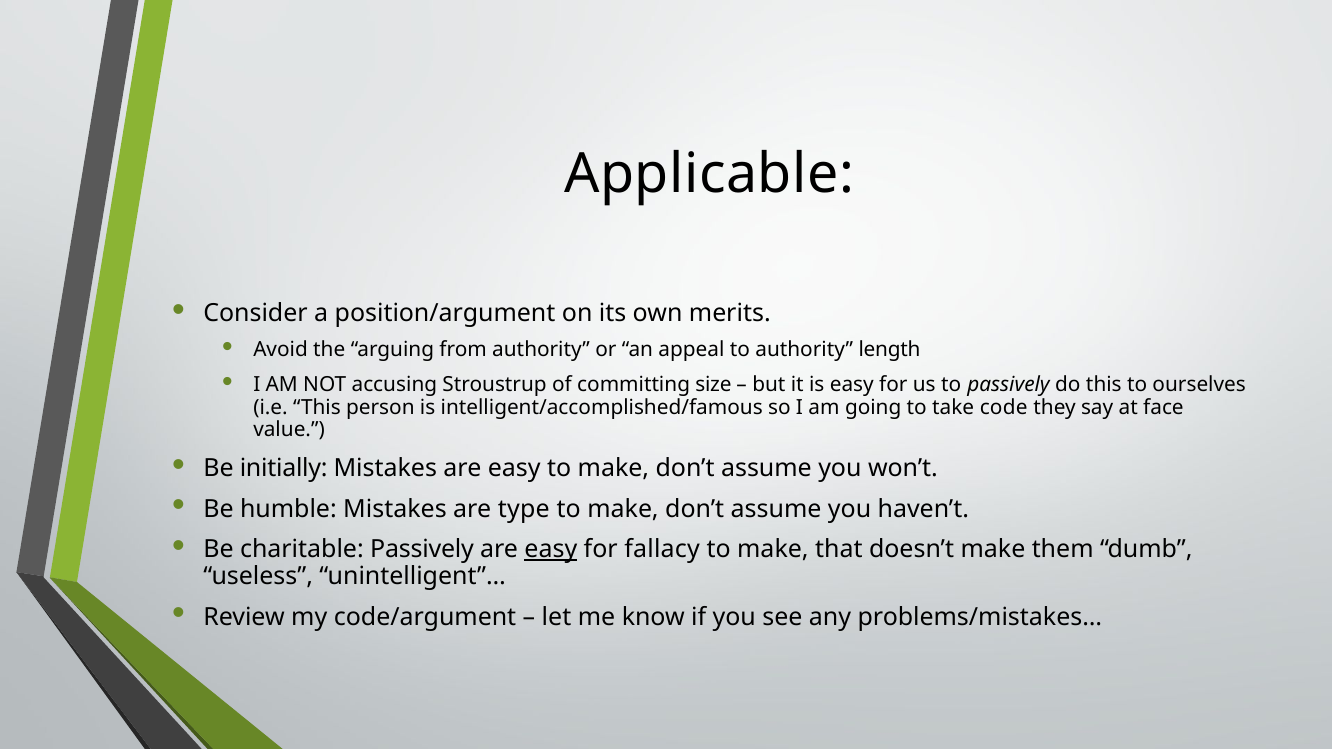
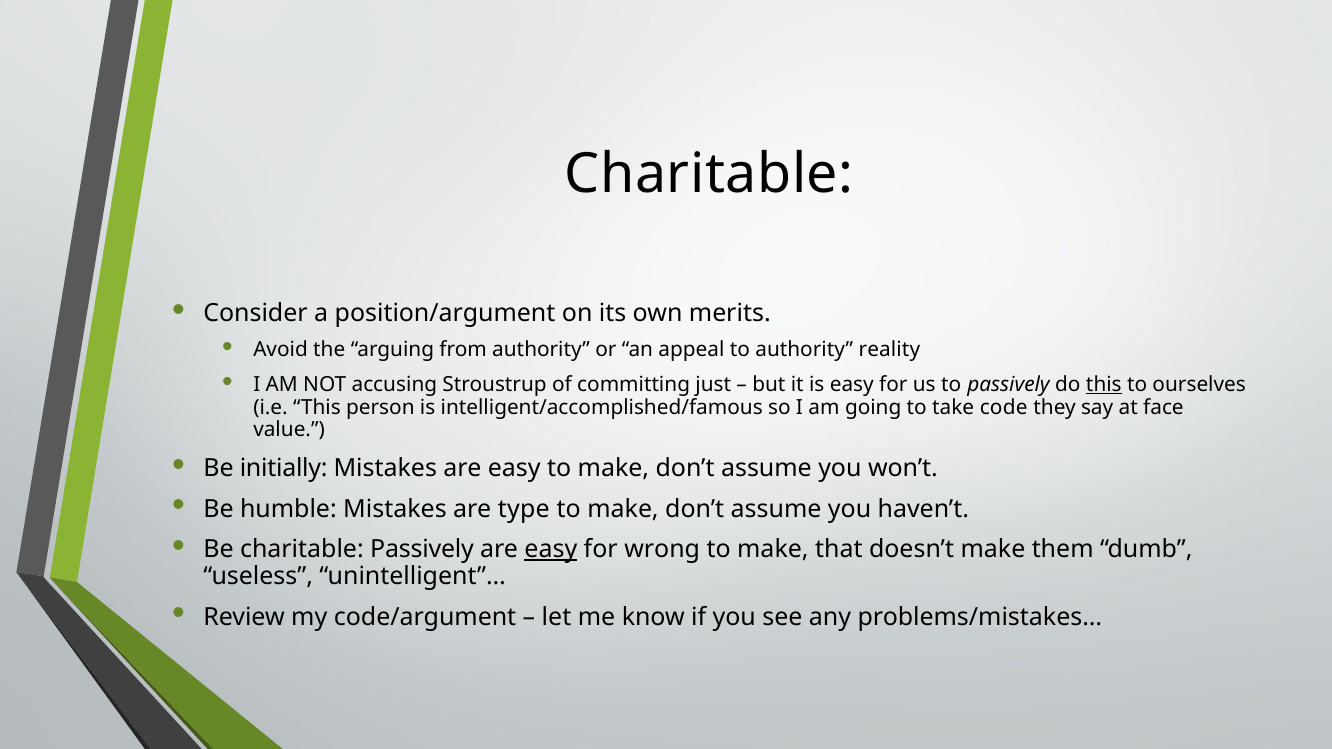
Applicable: Applicable -> Charitable (709, 175)
length: length -> reality (889, 350)
size: size -> just (713, 385)
this underline: none -> present (1104, 385)
fallacy: fallacy -> wrong (662, 550)
